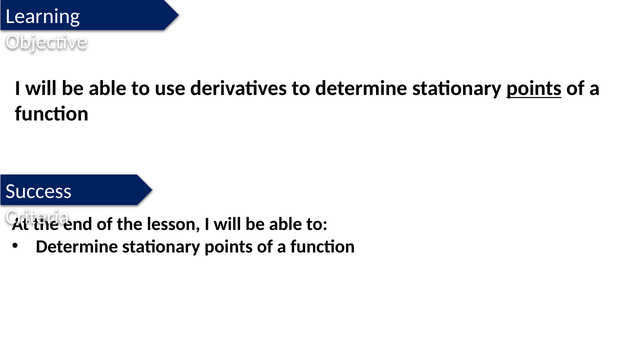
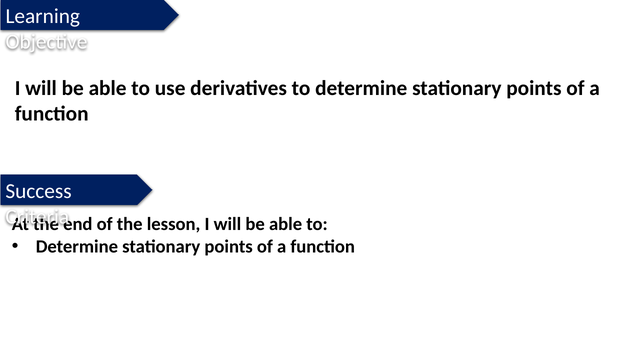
points underline: present -> none (534, 89)
